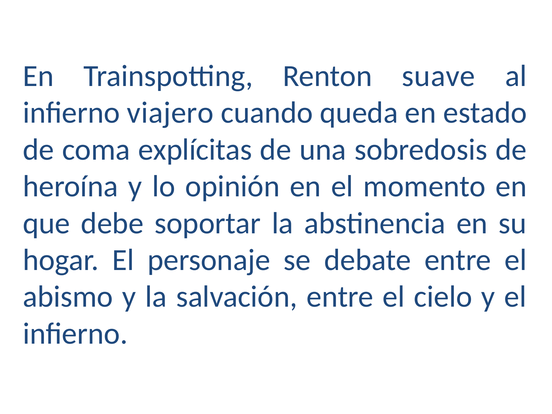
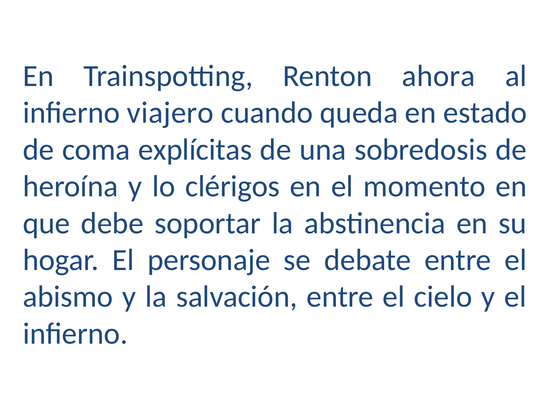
suave: suave -> ahora (439, 76)
opinión: opinión -> clérigos (233, 186)
